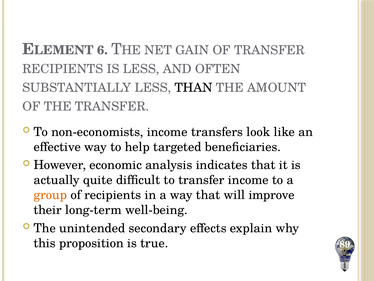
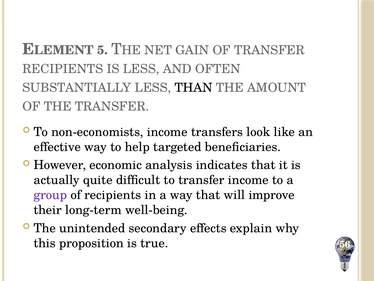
6: 6 -> 5 (103, 50)
group colour: orange -> purple (50, 195)
89: 89 -> 56 (345, 244)
